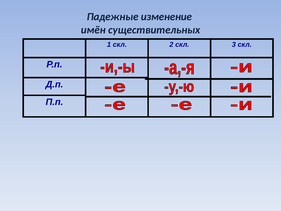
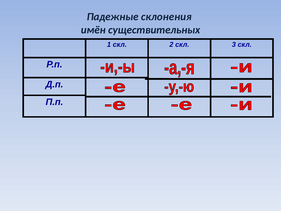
изменение: изменение -> склонения (166, 17)
